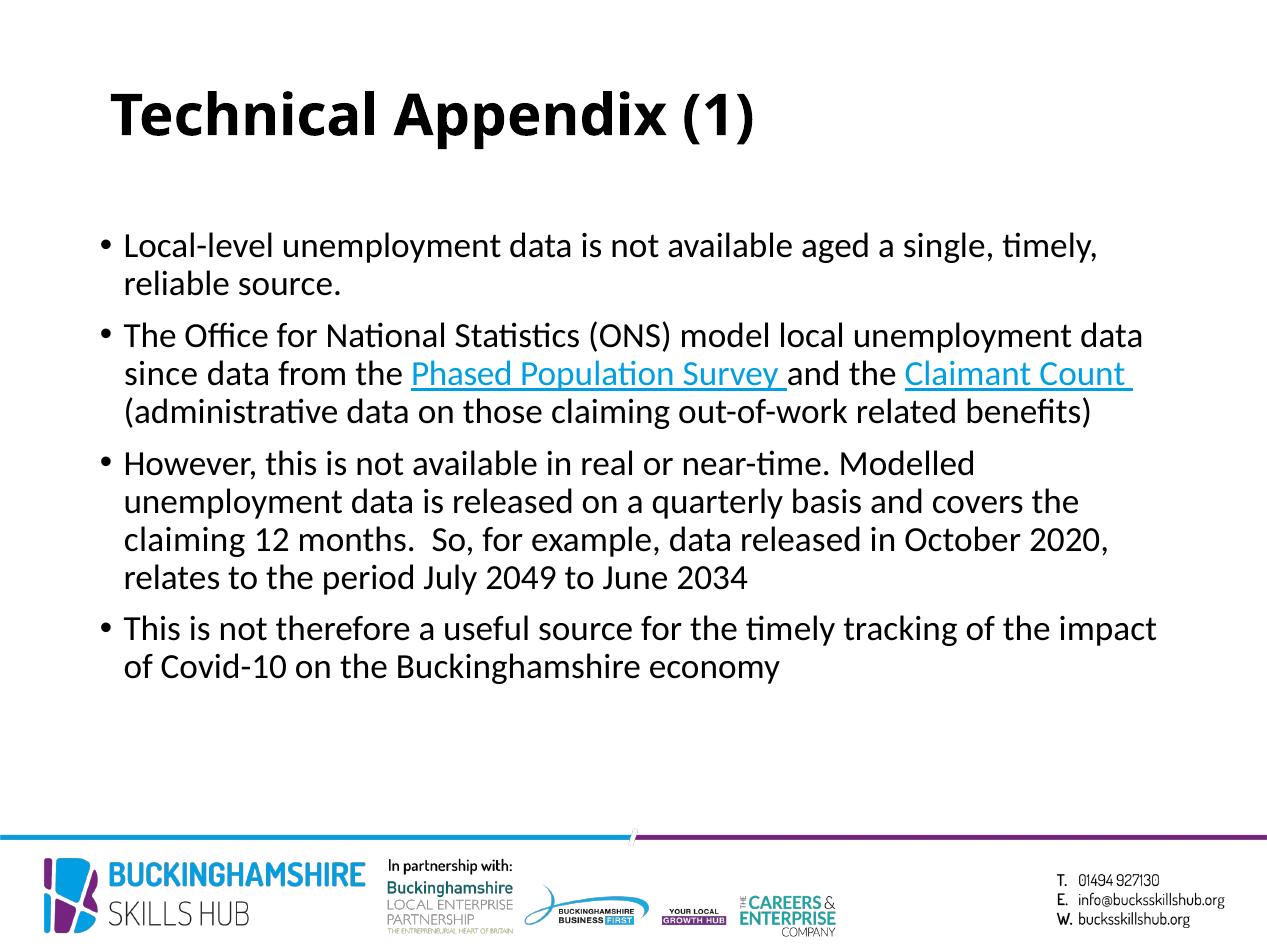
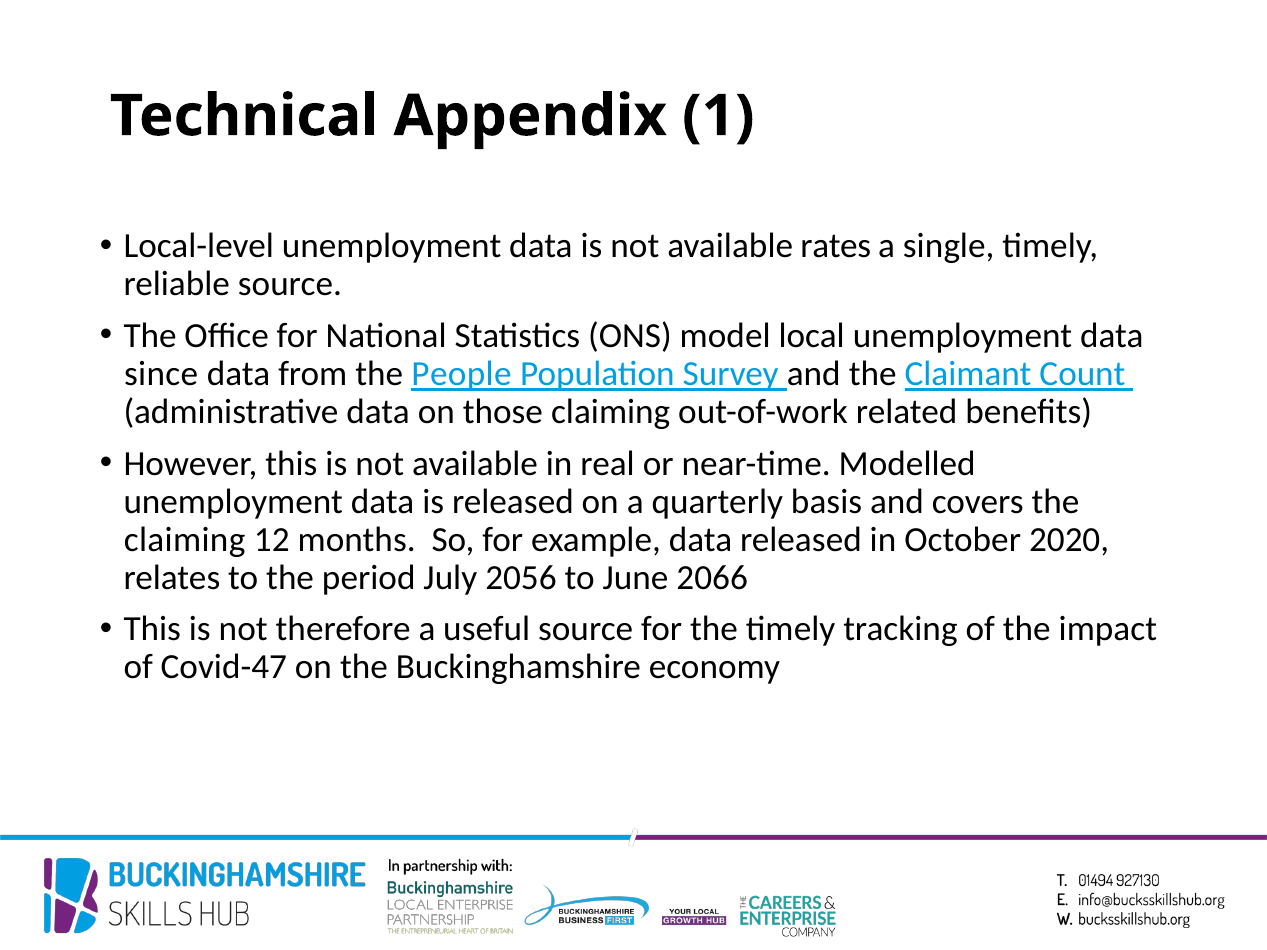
aged: aged -> rates (836, 246)
Phased: Phased -> People (462, 374)
2049: 2049 -> 2056 (521, 578)
2034: 2034 -> 2066 (712, 578)
Covid-10: Covid-10 -> Covid-47 (224, 667)
